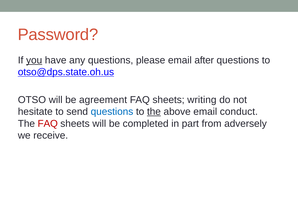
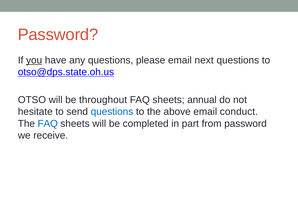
after: after -> next (204, 60)
agreement: agreement -> throughout (103, 100)
writing: writing -> annual (202, 100)
the underline: present -> none (154, 112)
FAQ colour: red -> blue (48, 124)
from adversely: adversely -> password (246, 124)
